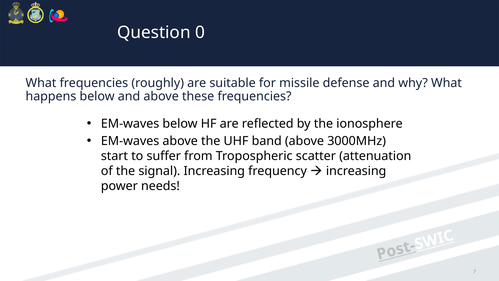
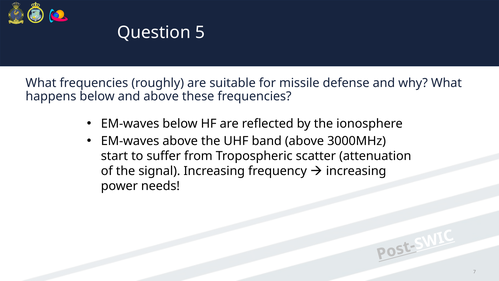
0: 0 -> 5 (200, 33)
